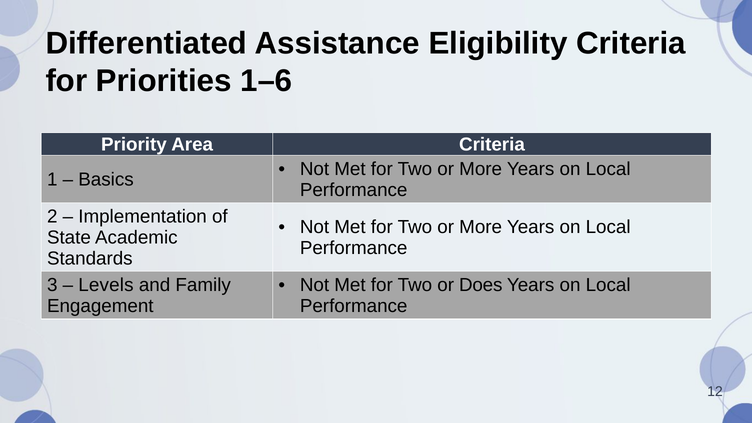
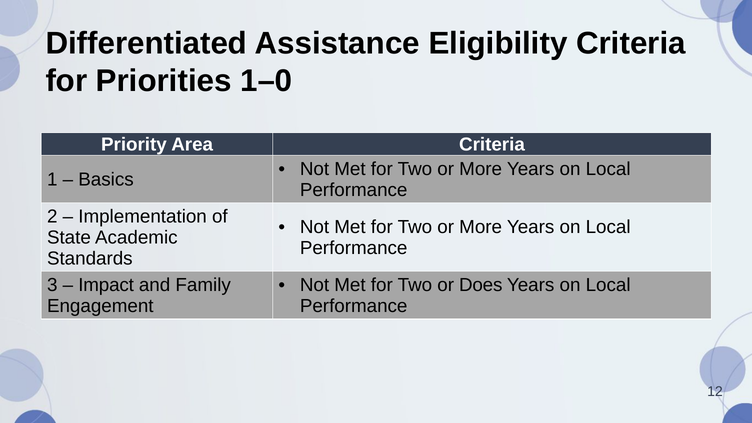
1–6: 1–6 -> 1–0 (266, 81)
Levels: Levels -> Impact (106, 285)
